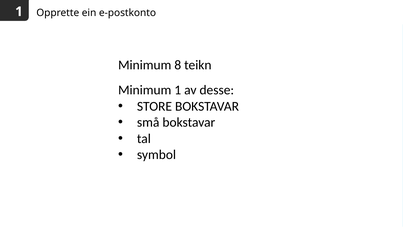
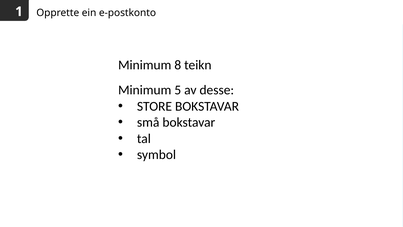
Minimum 1: 1 -> 5 (178, 90)
